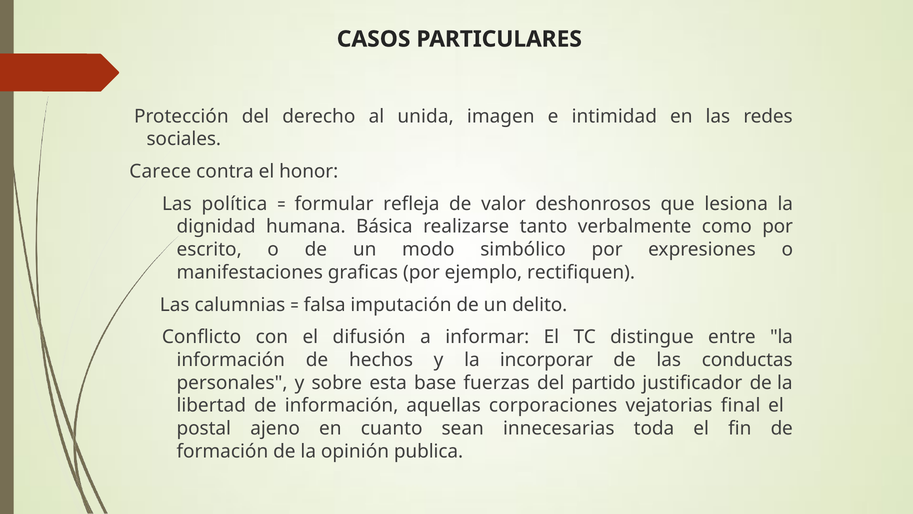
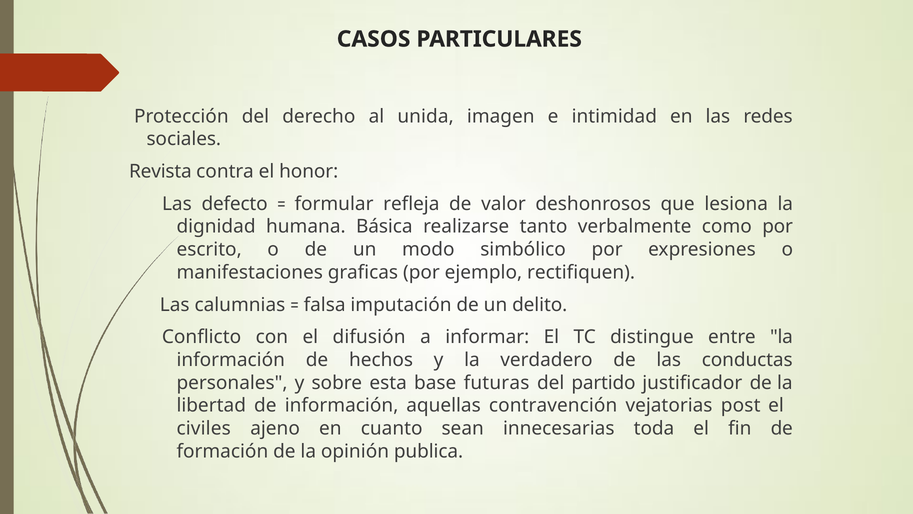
Carece: Carece -> Revista (160, 171)
política: política -> defecto (235, 204)
incorporar: incorporar -> verdadero (546, 360)
fuerzas: fuerzas -> futuras (497, 382)
corporaciones: corporaciones -> contravención (553, 405)
final: final -> post (741, 405)
postal: postal -> civiles (204, 428)
